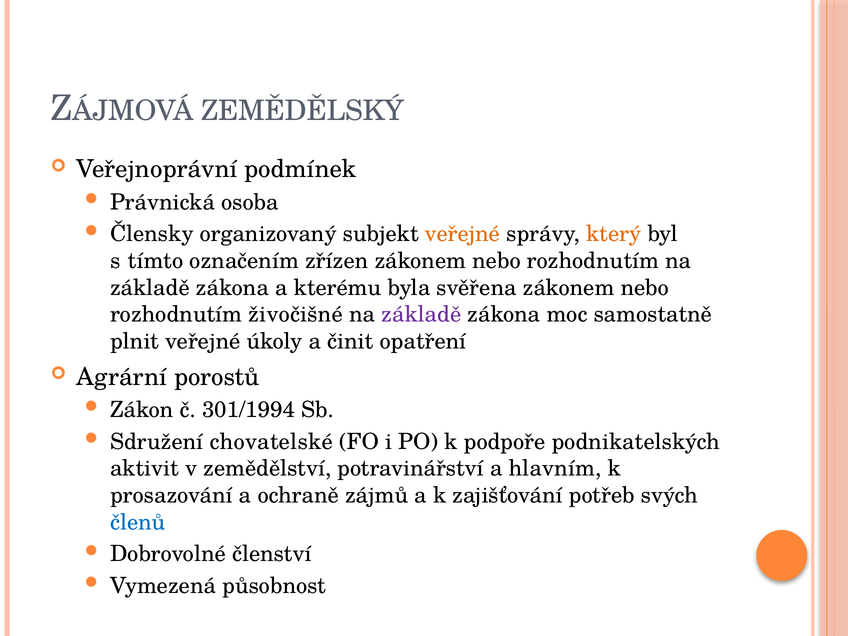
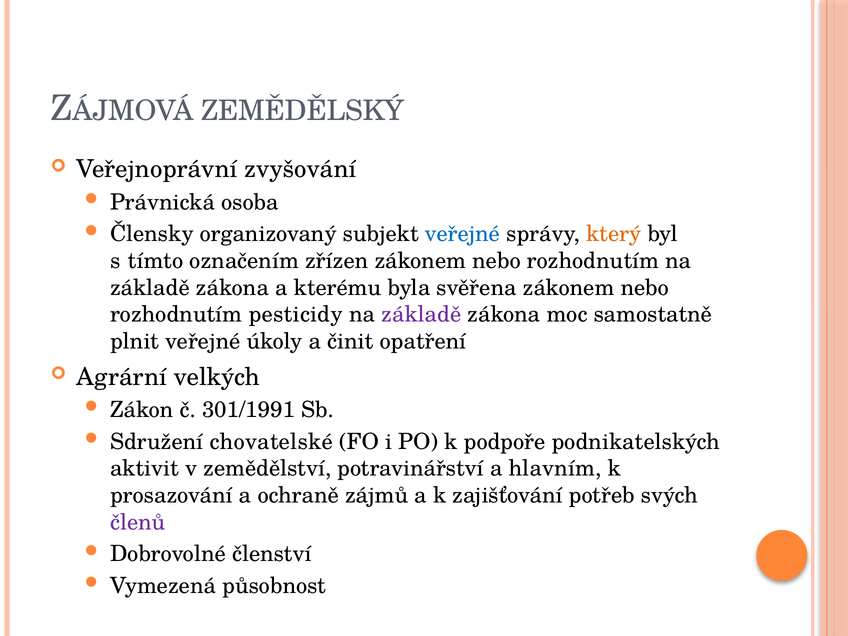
podmínek: podmínek -> zvyšování (300, 169)
veřejné colour: orange -> blue (463, 234)
živočišné: živočišné -> pesticidy (296, 314)
porostů: porostů -> velkých (217, 377)
301/1994: 301/1994 -> 301/1991 (249, 410)
členů colour: blue -> purple (138, 522)
